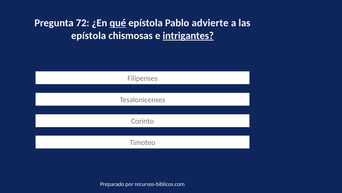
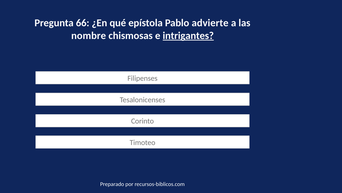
72: 72 -> 66 (83, 23)
qué underline: present -> none (118, 23)
epístola: epístola -> nombre (89, 35)
